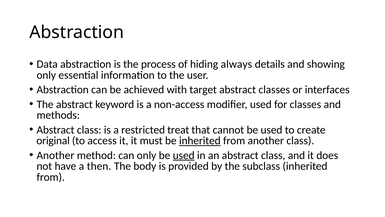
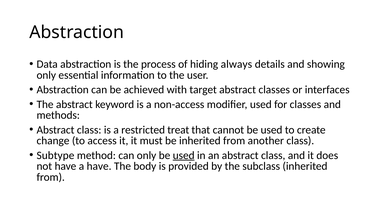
original: original -> change (53, 140)
inherited underline: present -> none (200, 140)
Another: Another -> Subtype (55, 155)
a then: then -> have (99, 166)
